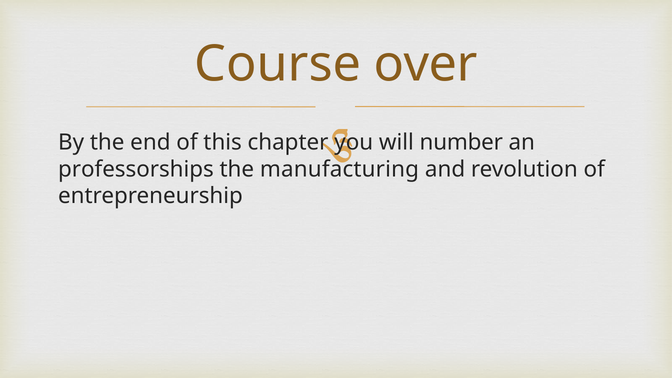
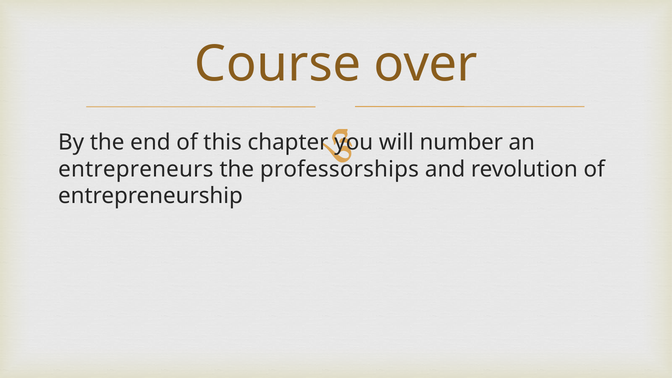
professorships: professorships -> entrepreneurs (136, 169)
manufacturing: manufacturing -> professorships (339, 169)
